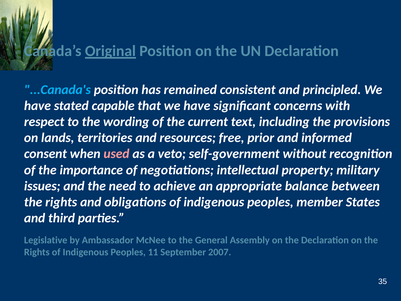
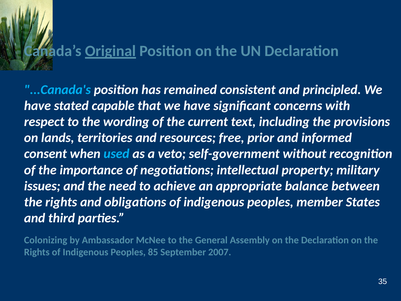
used colour: pink -> light blue (117, 154)
Legislative: Legislative -> Colonizing (46, 240)
11: 11 -> 85 (153, 252)
